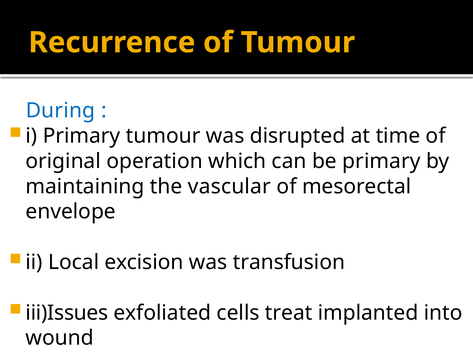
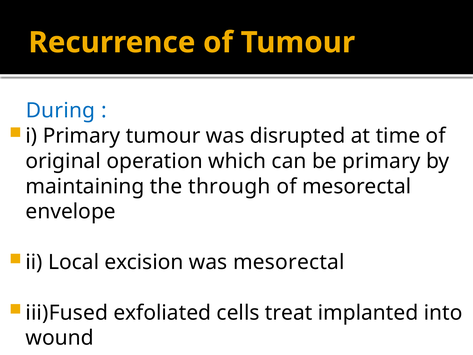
vascular: vascular -> through (229, 186)
was transfusion: transfusion -> mesorectal (289, 262)
iii)Issues: iii)Issues -> iii)Fused (67, 313)
